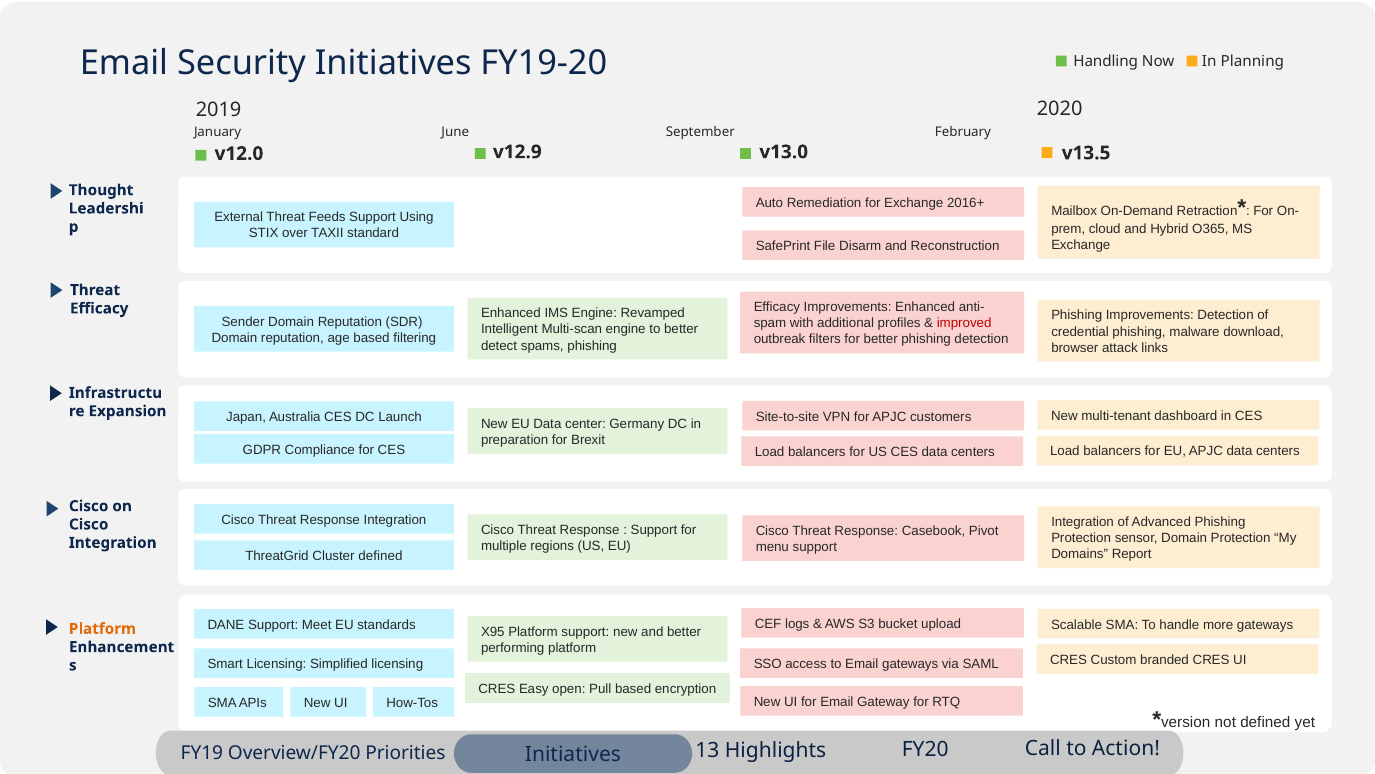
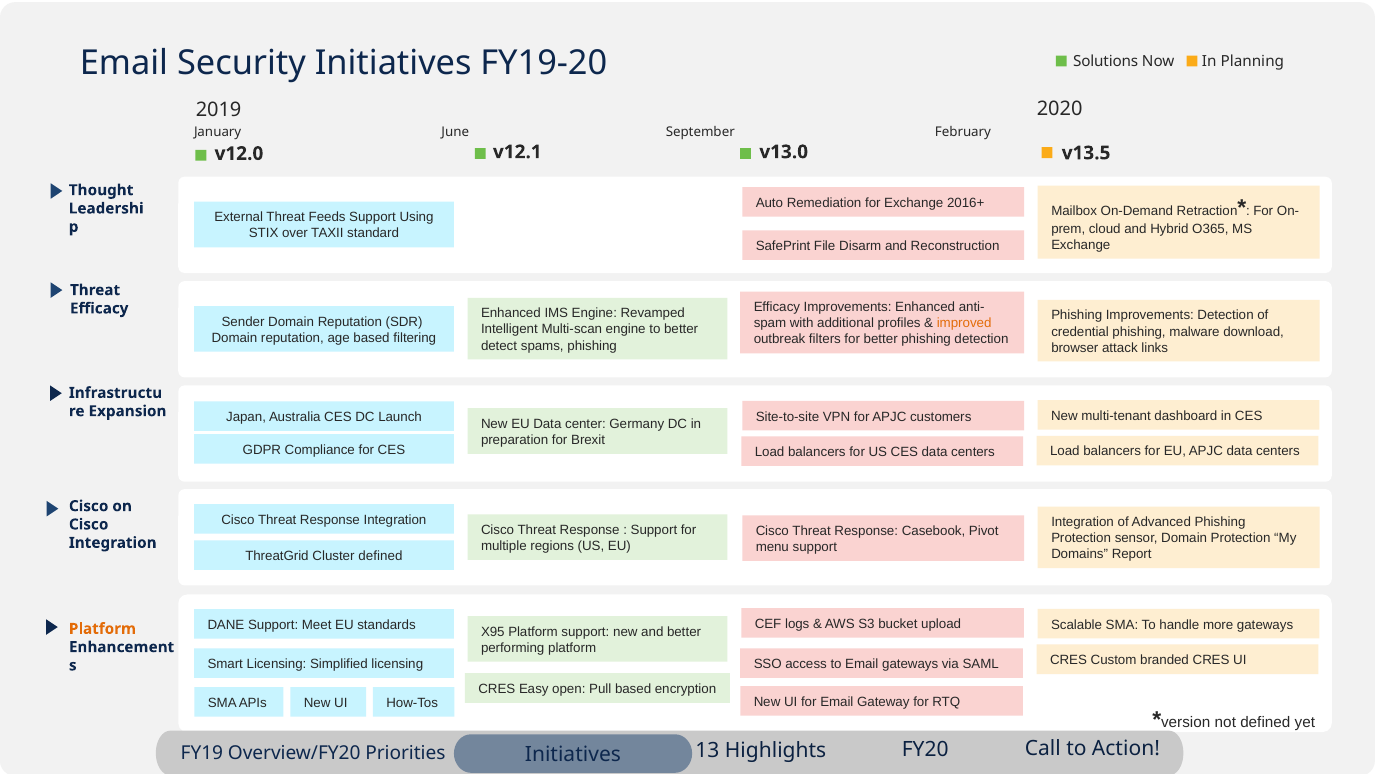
Handling: Handling -> Solutions (1106, 62)
v12.9: v12.9 -> v12.1 (517, 152)
improved colour: red -> orange (964, 323)
